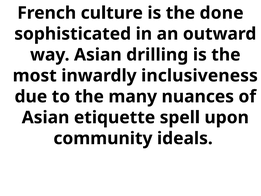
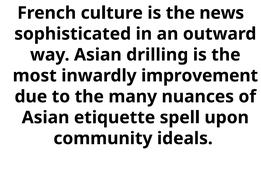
done: done -> news (222, 13)
inclusiveness: inclusiveness -> improvement (200, 76)
